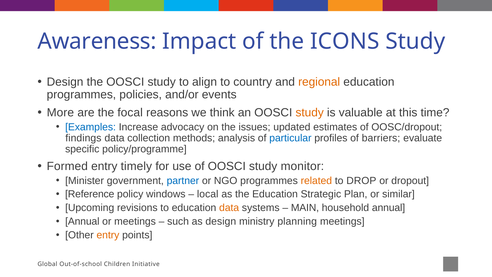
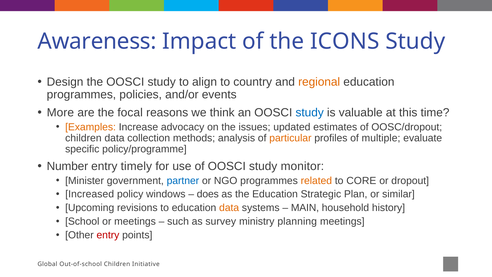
study colour: orange -> blue (310, 112)
Examples colour: blue -> orange (91, 127)
findings: findings -> children (83, 138)
particular colour: blue -> orange (290, 138)
barriers: barriers -> multiple (381, 138)
Formed: Formed -> Number (67, 166)
DROP: DROP -> CORE (361, 180)
Reference: Reference -> Increased (90, 194)
local: local -> does (208, 194)
household annual: annual -> history (389, 208)
Annual: Annual -> School (82, 221)
as design: design -> survey (221, 221)
entry colour: orange -> red (108, 235)
